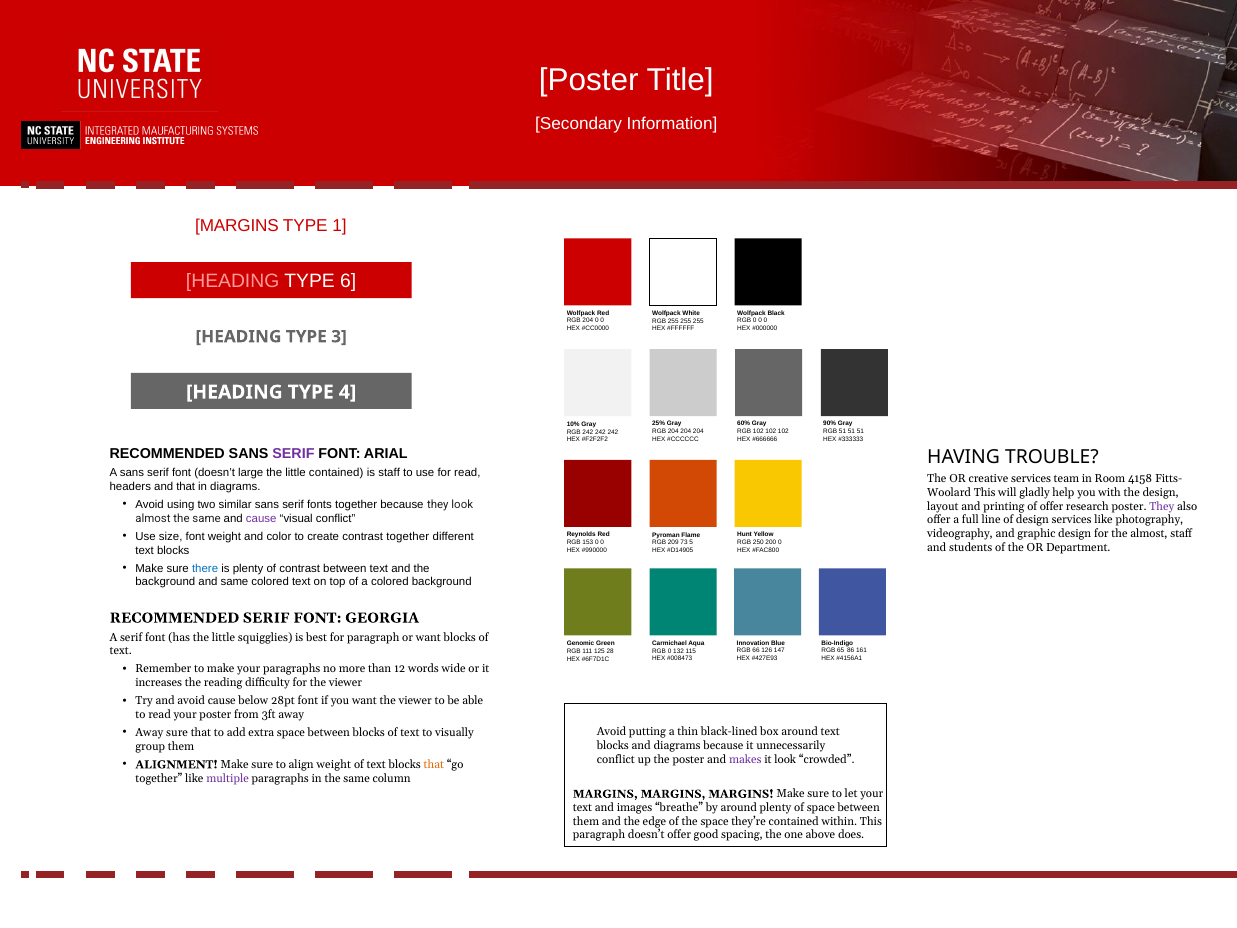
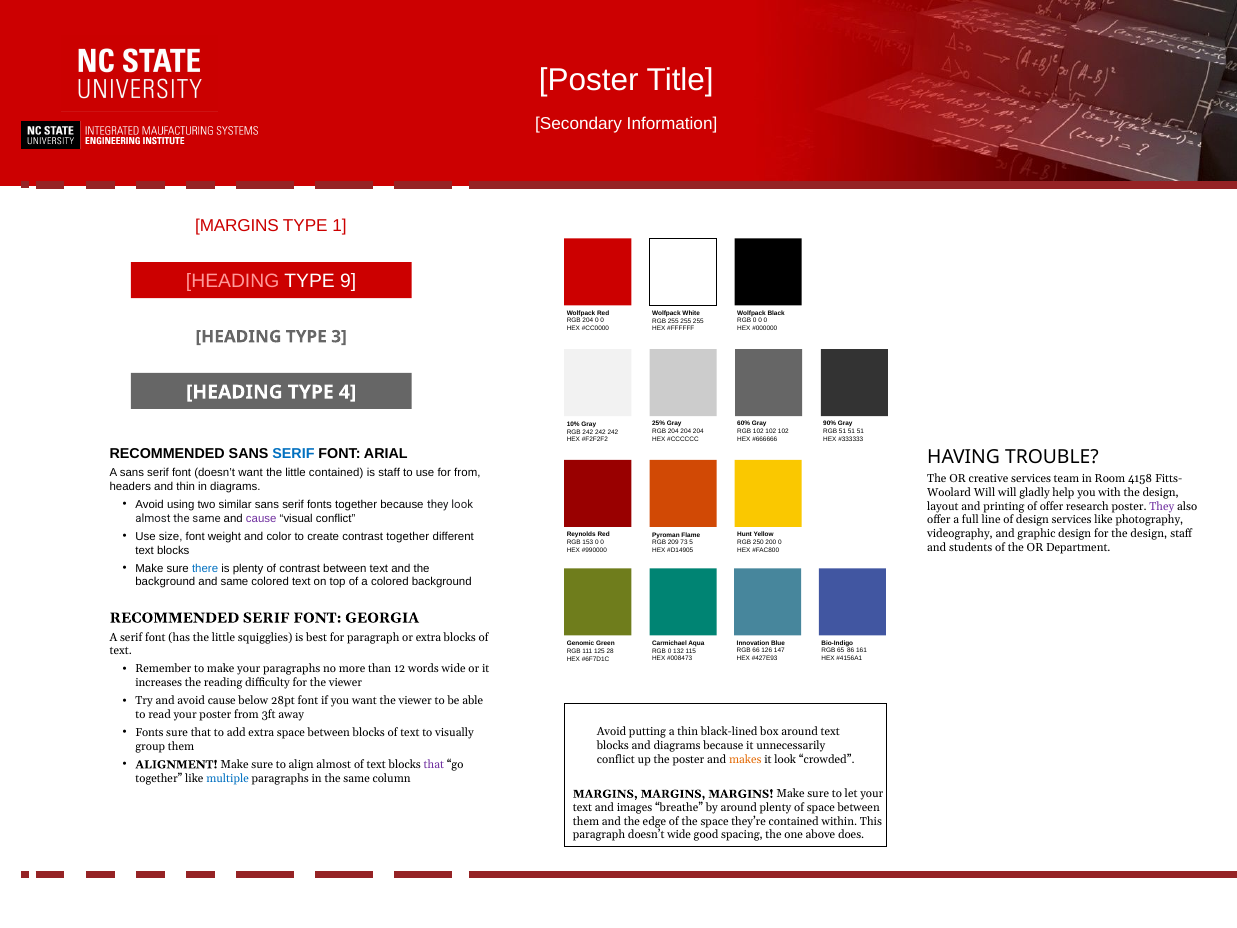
6: 6 -> 9 (348, 281)
SERIF colour: purple -> blue (293, 453)
doesn’t large: large -> want (251, 473)
for read: read -> from (467, 473)
and that: that -> thin (186, 487)
This: This -> Will (985, 492)
for the almost: almost -> design (1149, 534)
or want: want -> extra (428, 637)
Away: Away -> Fonts (149, 733)
makes colour: purple -> orange (745, 759)
align weight: weight -> almost (334, 764)
that colour: orange -> purple (434, 764)
multiple colour: purple -> blue (228, 778)
doesn’t offer: offer -> wide (679, 835)
